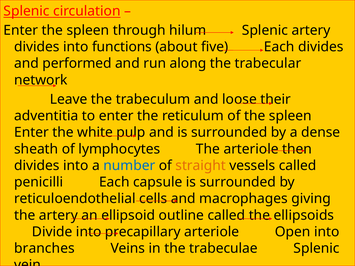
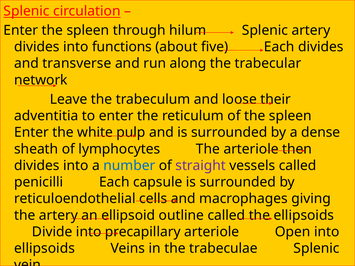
performed: performed -> transverse (77, 63)
straight colour: orange -> purple (201, 166)
branches: branches -> ellipsoids (45, 249)
